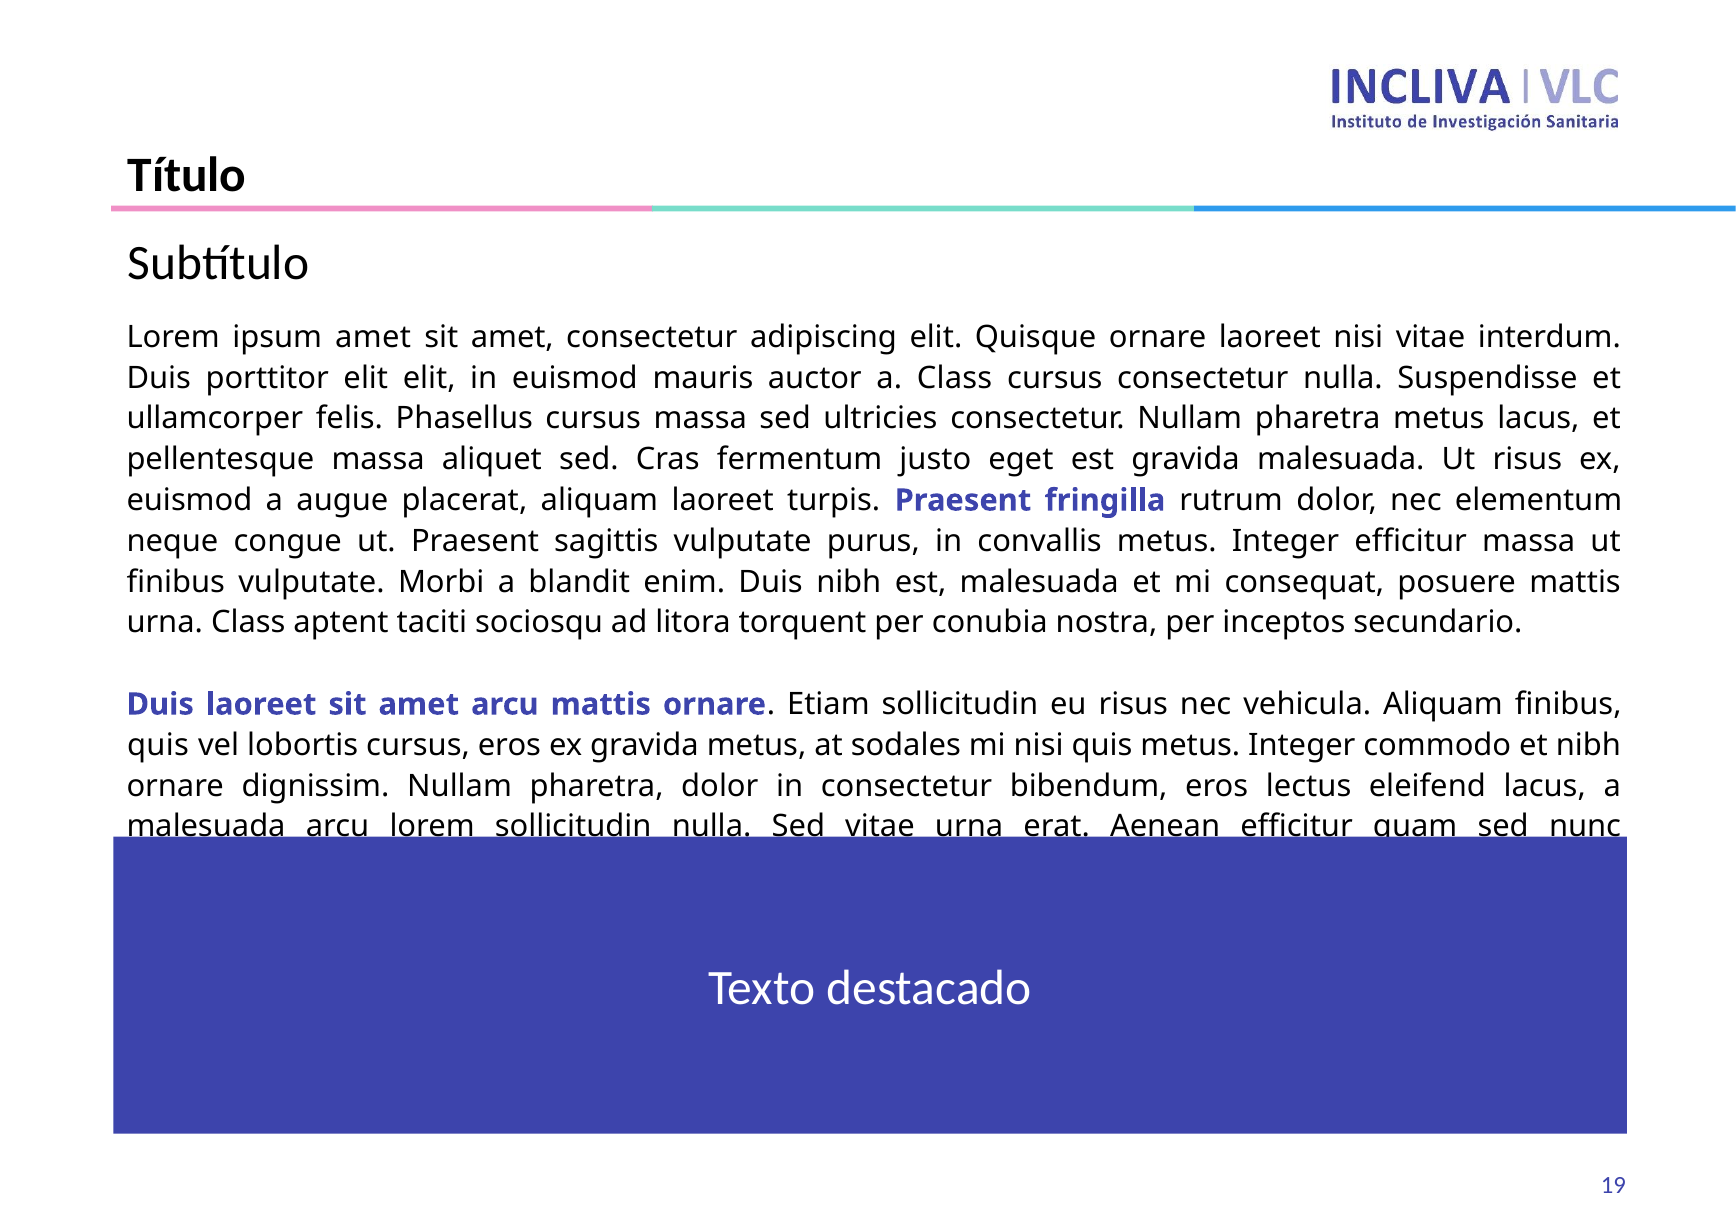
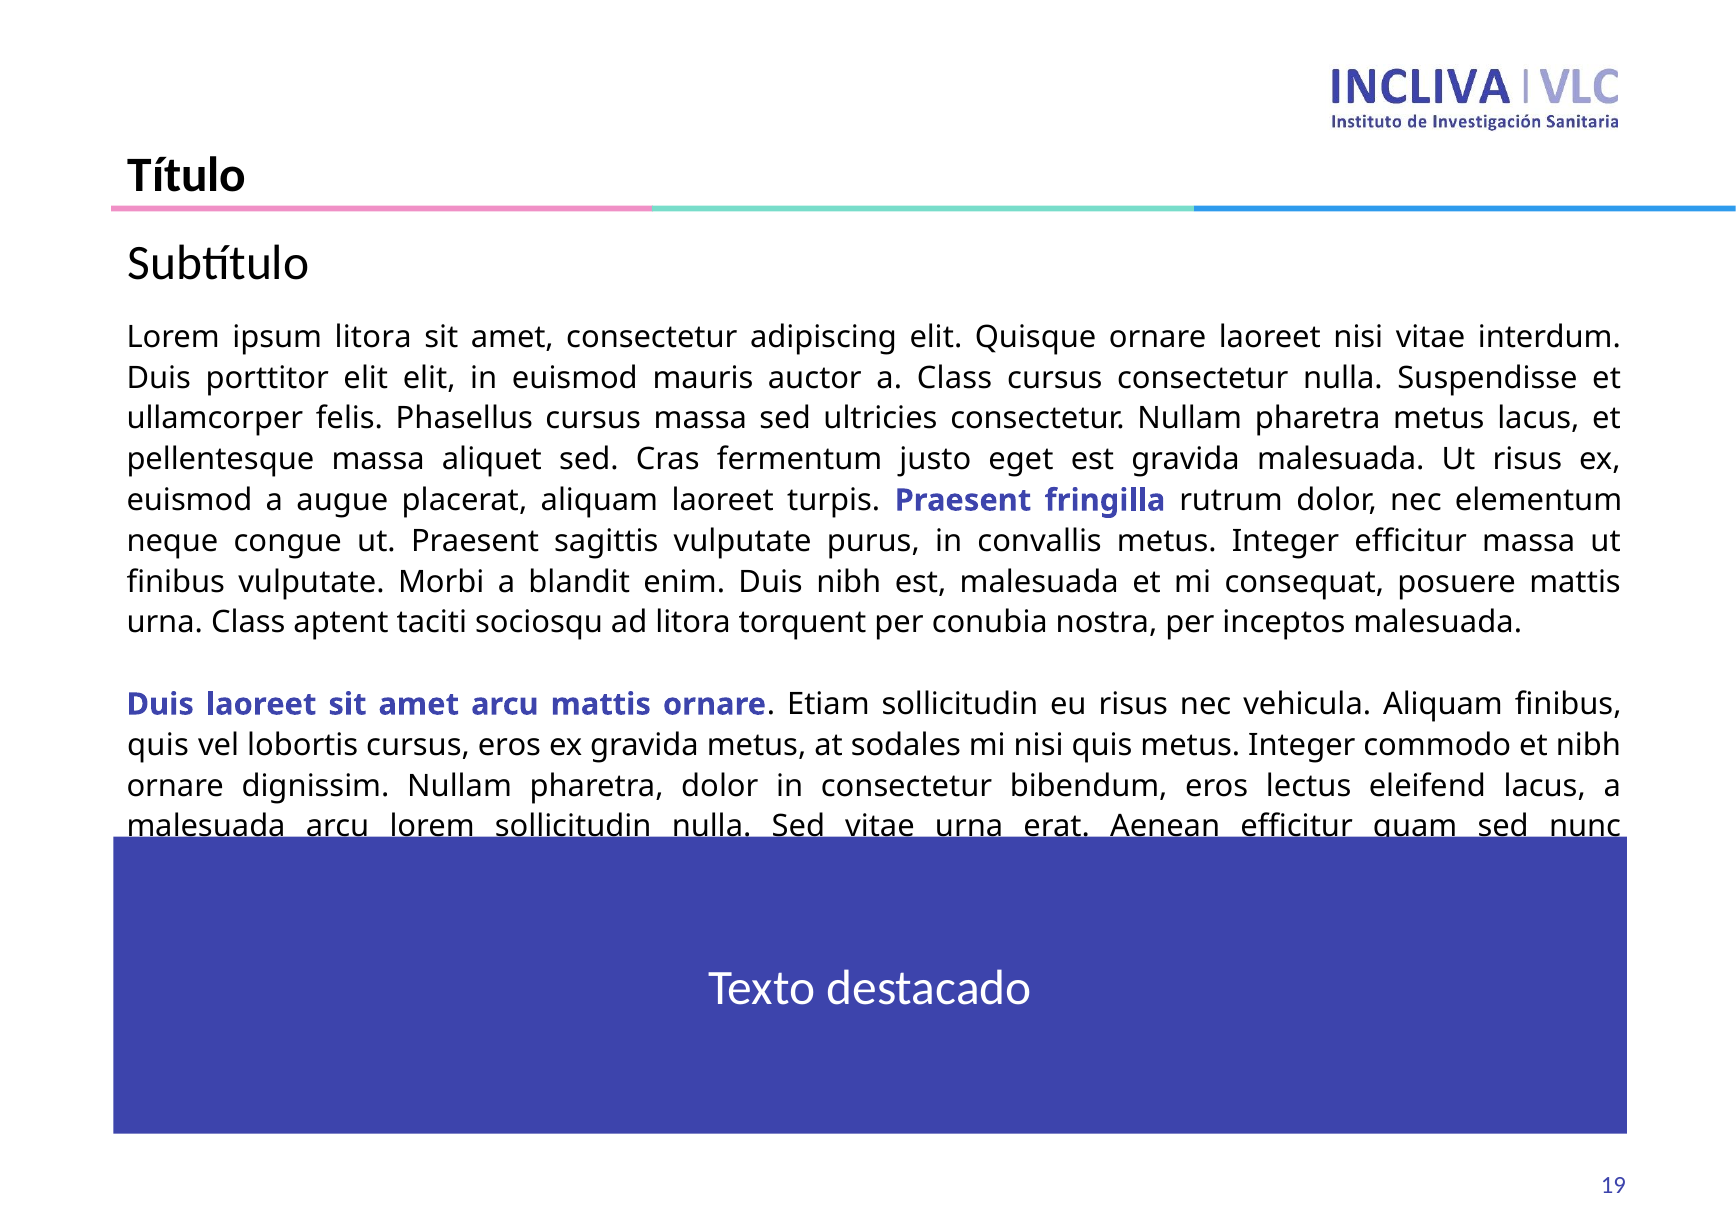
ipsum amet: amet -> litora (373, 337)
inceptos secundario: secundario -> malesuada (1438, 623)
